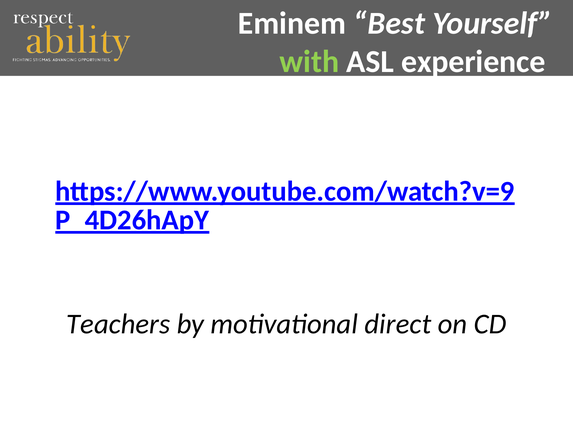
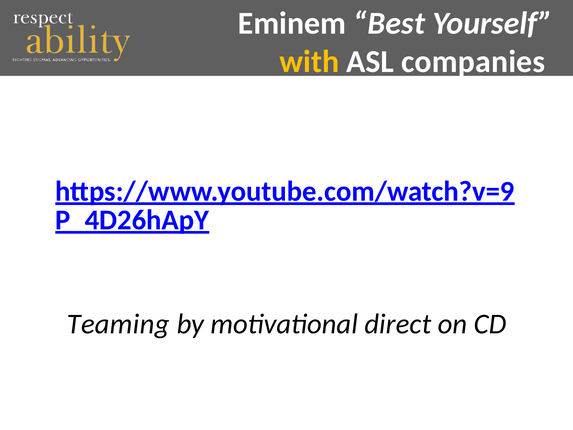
with colour: light green -> yellow (309, 62)
experience: experience -> companies (473, 62)
Teachers: Teachers -> Teaming (118, 324)
